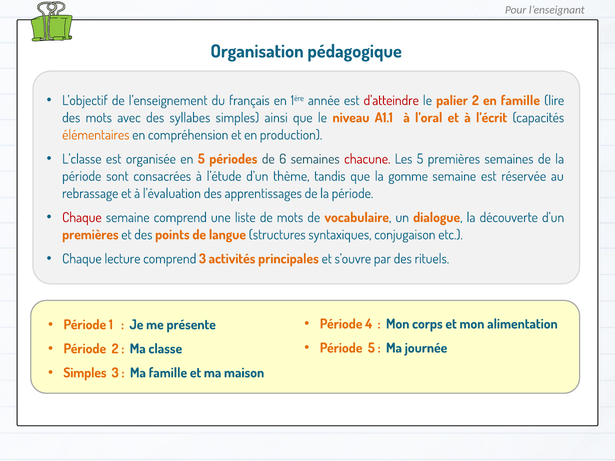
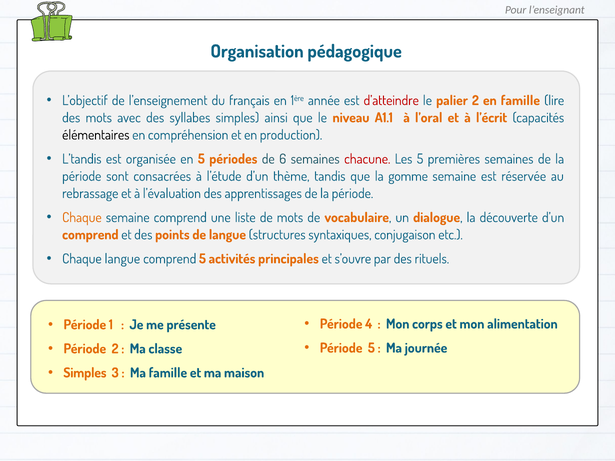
élémentaires colour: orange -> black (96, 135)
L’classe: L’classe -> L’tandis (82, 159)
Chaque colour: red -> orange (82, 218)
premières: premières -> comprend (90, 235)
Chaque lecture: lecture -> langue (122, 259)
comprend 3: 3 -> 5 (202, 259)
